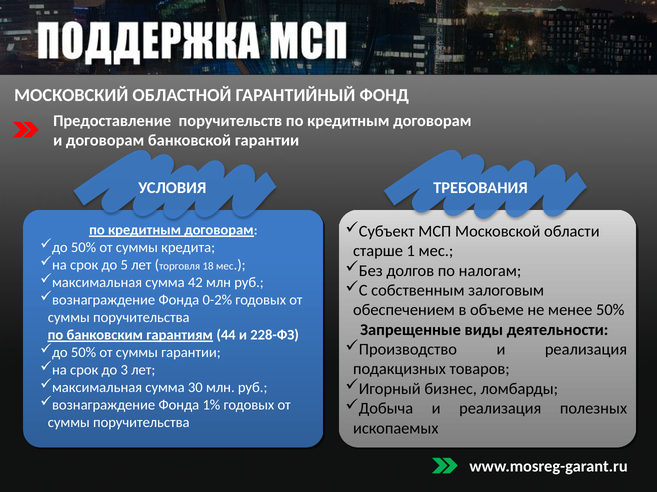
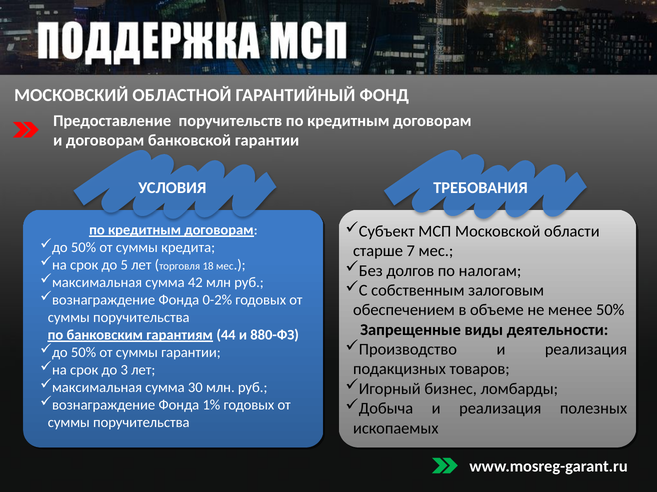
1: 1 -> 7 (411, 251)
228-ФЗ: 228-ФЗ -> 880-ФЗ (275, 335)
